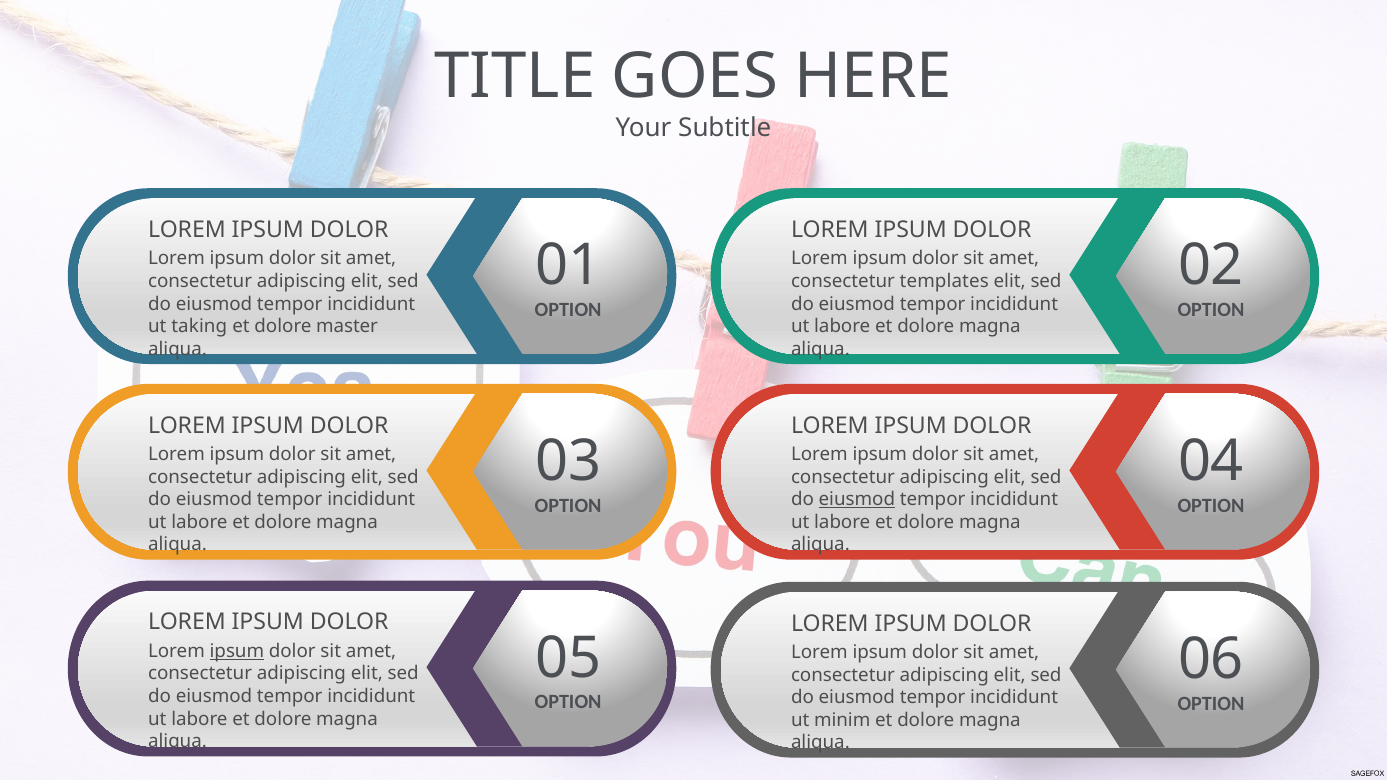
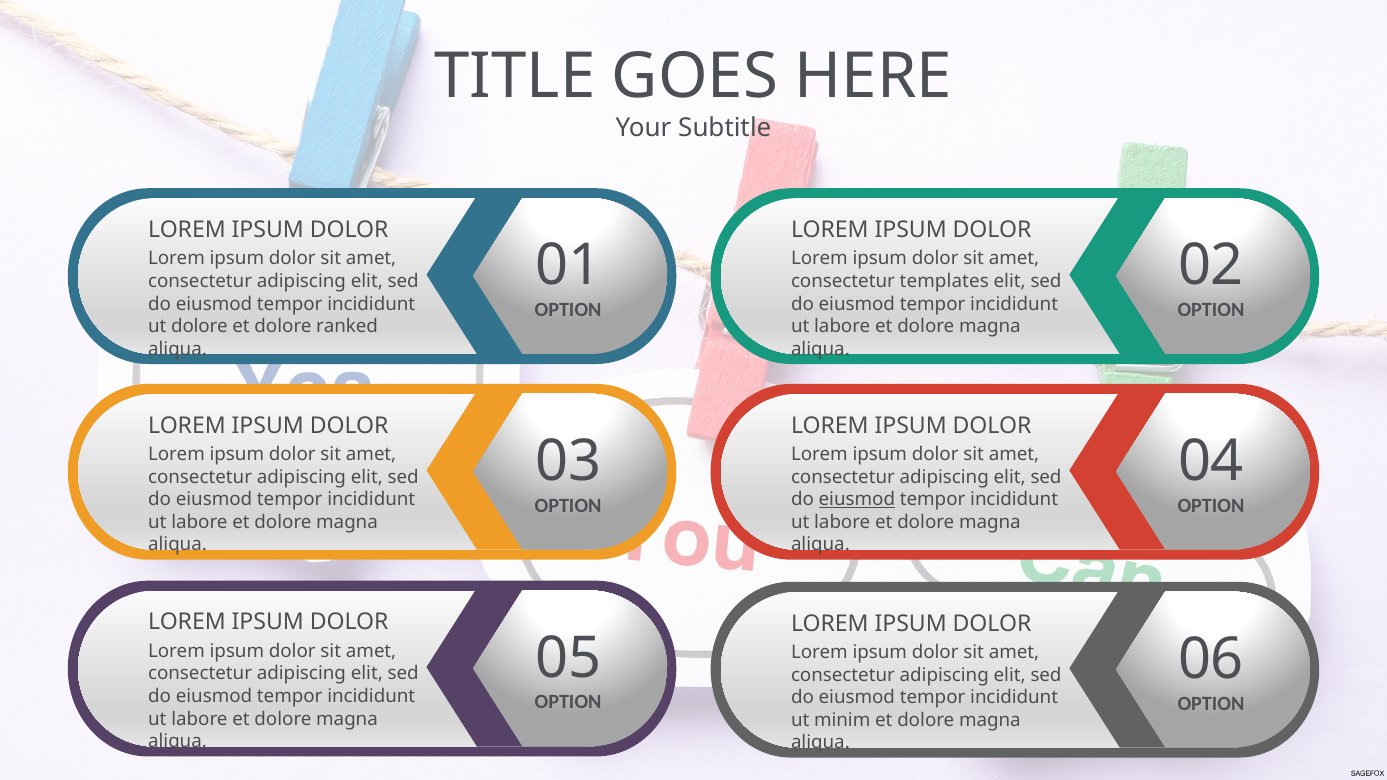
ut taking: taking -> dolore (199, 327)
master: master -> ranked (347, 327)
ipsum underline: present -> none (237, 651)
